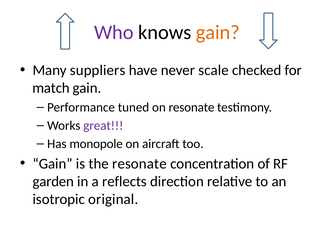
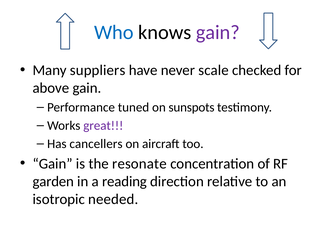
Who colour: purple -> blue (114, 32)
gain colour: orange -> purple (218, 32)
match: match -> above (51, 88)
on resonate: resonate -> sunspots (191, 107)
monopole: monopole -> cancellers (96, 143)
reflects: reflects -> reading (125, 181)
original: original -> needed (113, 199)
